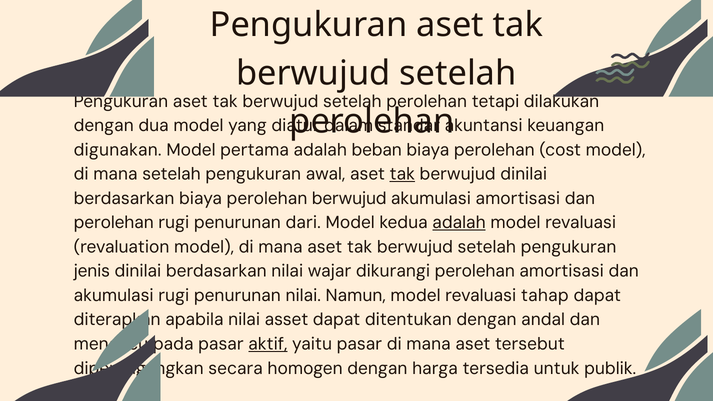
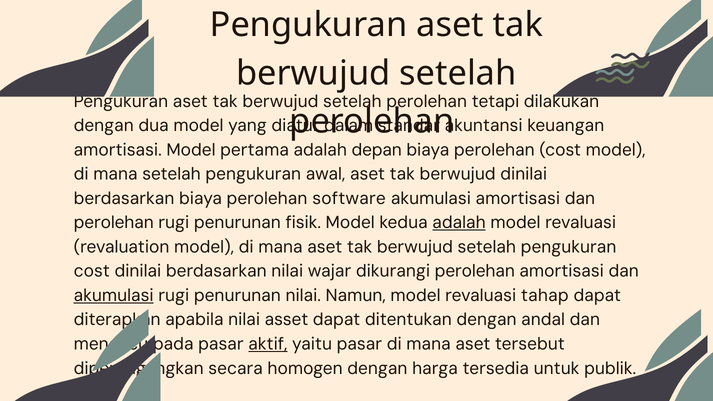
digunakan: digunakan -> amortisasi (118, 150)
beban: beban -> depan (377, 150)
tak underline: present -> none (402, 174)
perolehan berwujud: berwujud -> software (349, 198)
dari: dari -> fisik (303, 223)
jenis: jenis -> cost (92, 271)
akumulasi underline: none -> present (114, 296)
